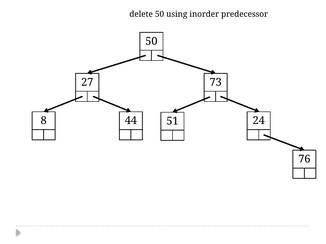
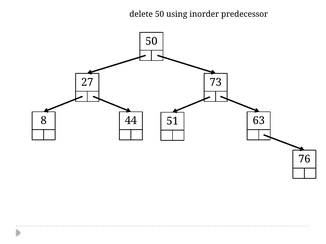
24: 24 -> 63 (259, 121)
